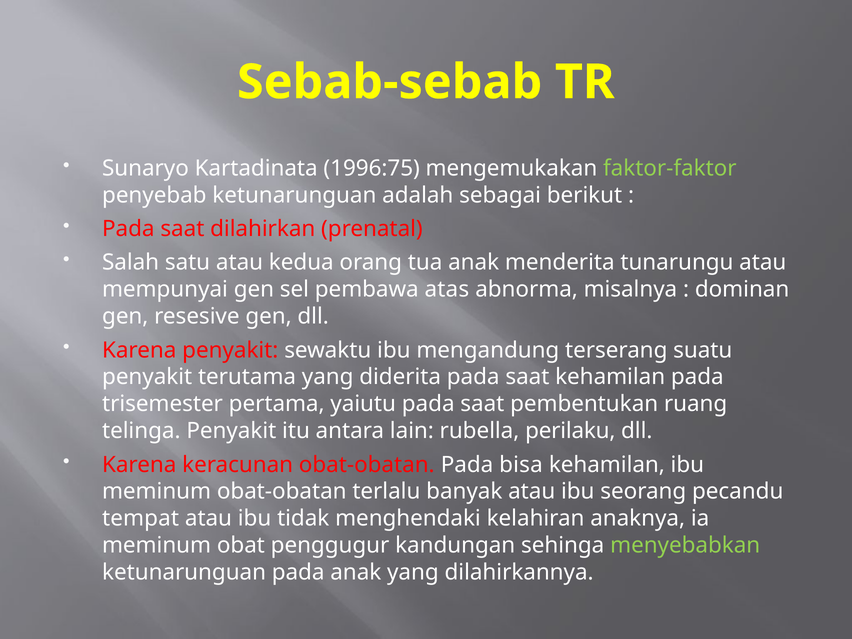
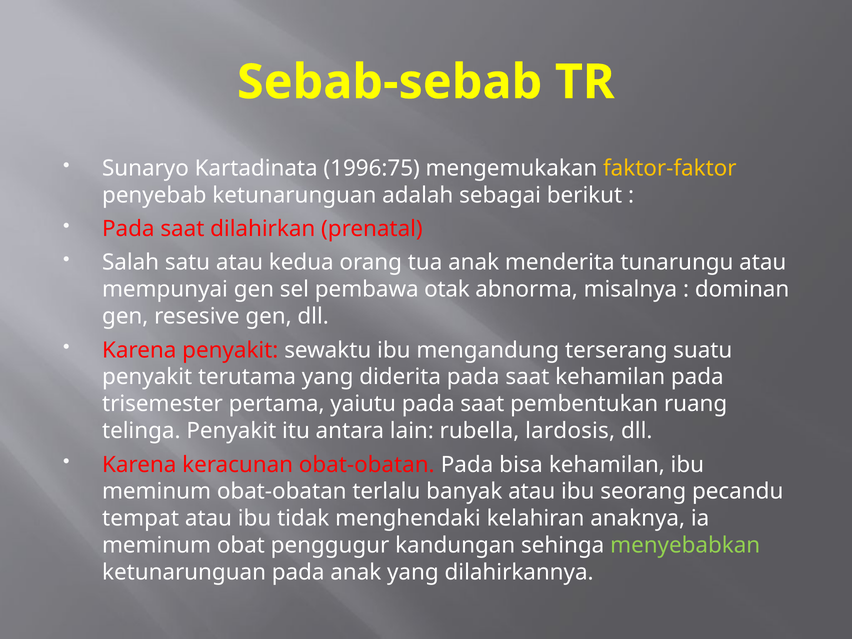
faktor-faktor colour: light green -> yellow (670, 168)
atas: atas -> otak (447, 290)
perilaku: perilaku -> lardosis (570, 431)
